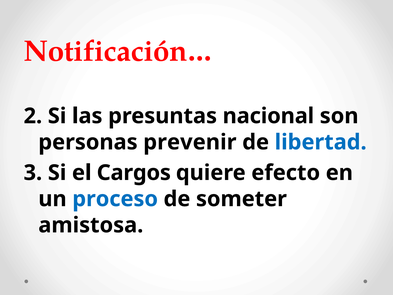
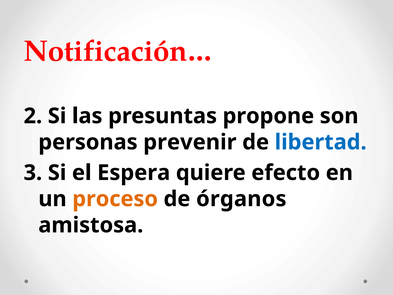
nacional: nacional -> propone (268, 116)
Cargos: Cargos -> Espera (134, 173)
proceso colour: blue -> orange (115, 199)
someter: someter -> órganos (241, 199)
